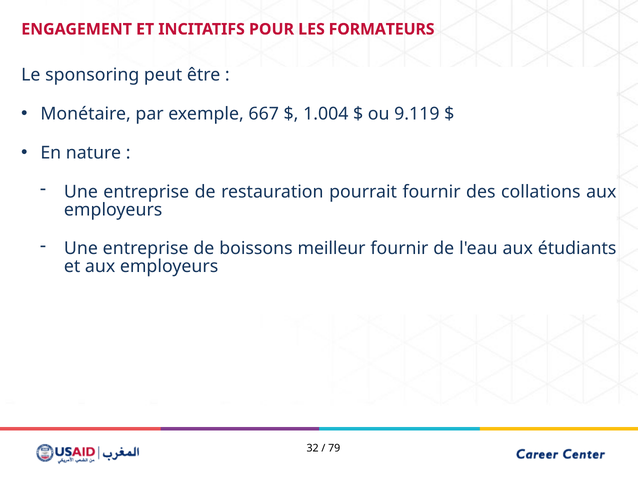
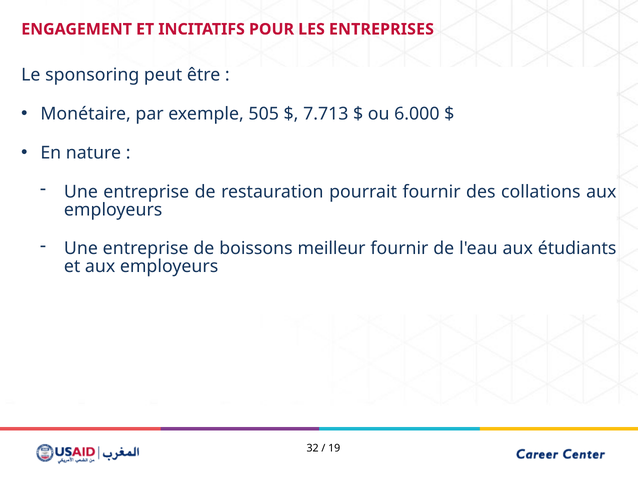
FORMATEURS: FORMATEURS -> ENTREPRISES (381, 29)
667: 667 -> 505 (264, 114)
1.004: 1.004 -> 7.713 (326, 114)
9.119: 9.119 -> 6.000 (417, 114)
79: 79 -> 19 (334, 449)
